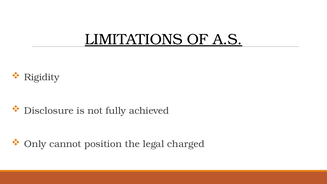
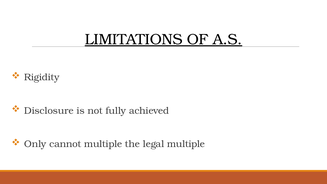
cannot position: position -> multiple (103, 144)
legal charged: charged -> multiple (186, 144)
